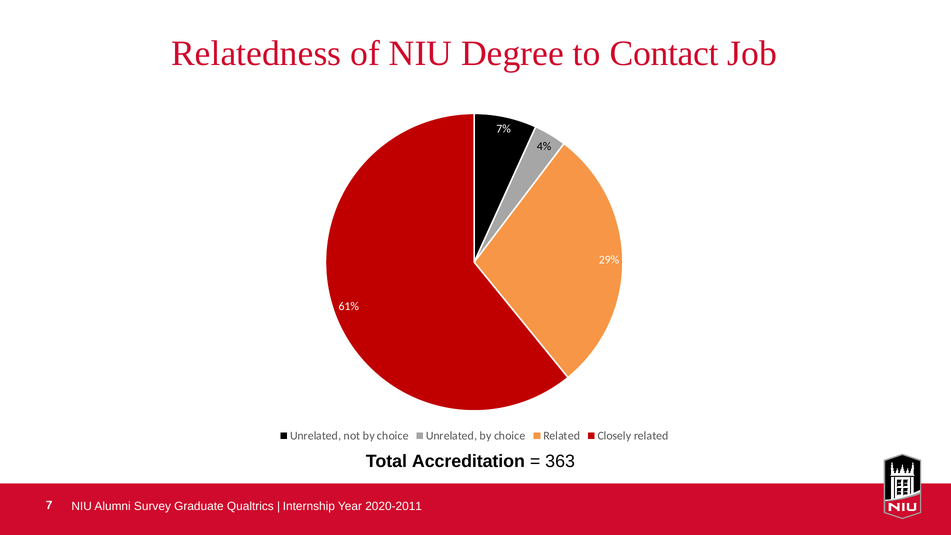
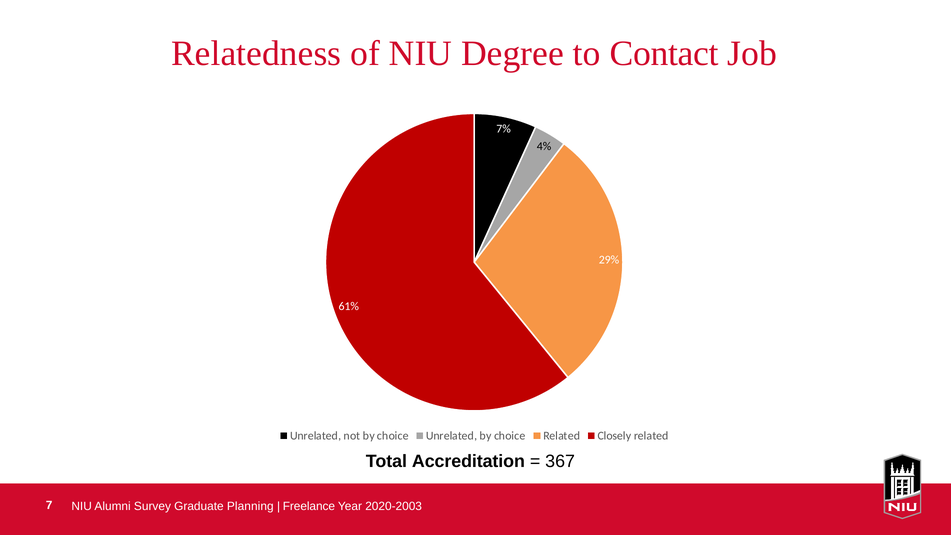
363: 363 -> 367 (560, 461)
Qualtrics: Qualtrics -> Planning (250, 506)
Internship: Internship -> Freelance (309, 506)
2020-2011: 2020-2011 -> 2020-2003 (394, 506)
